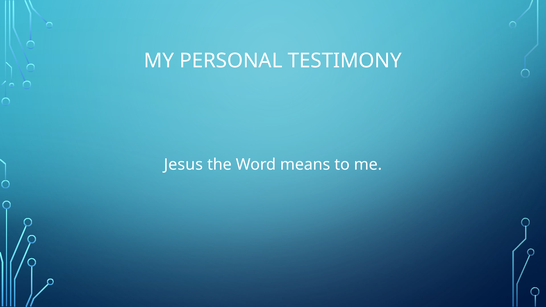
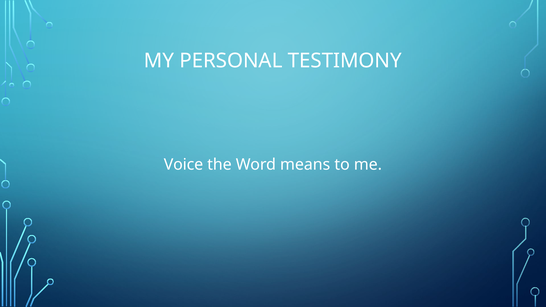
Jesus: Jesus -> Voice (183, 165)
